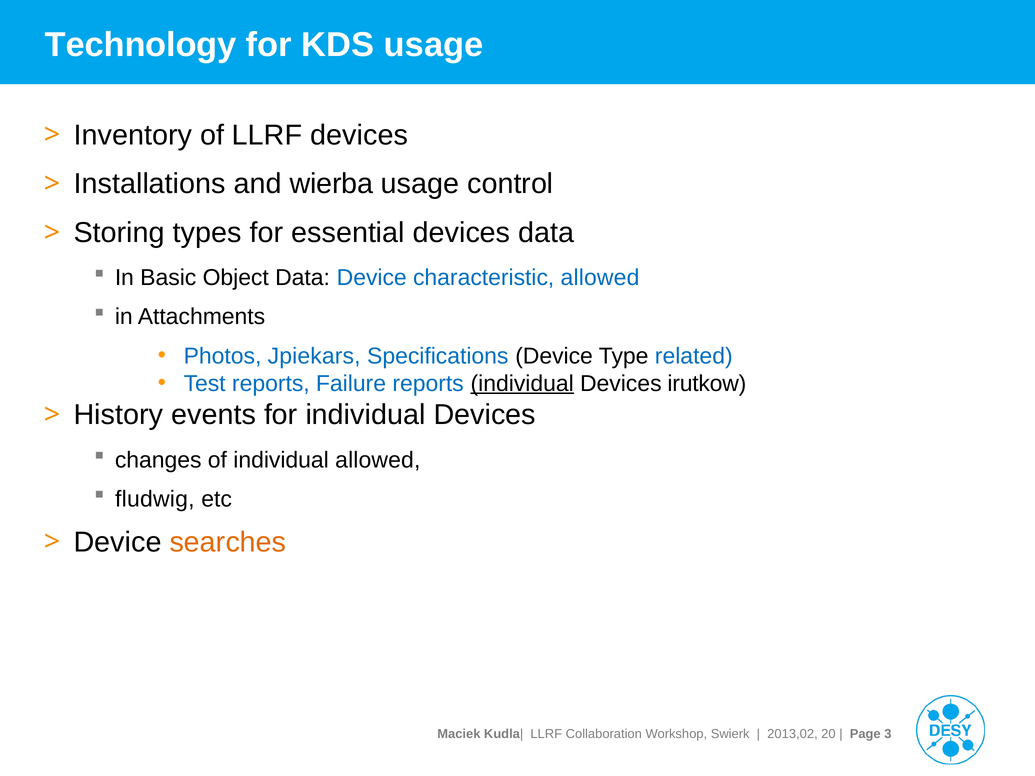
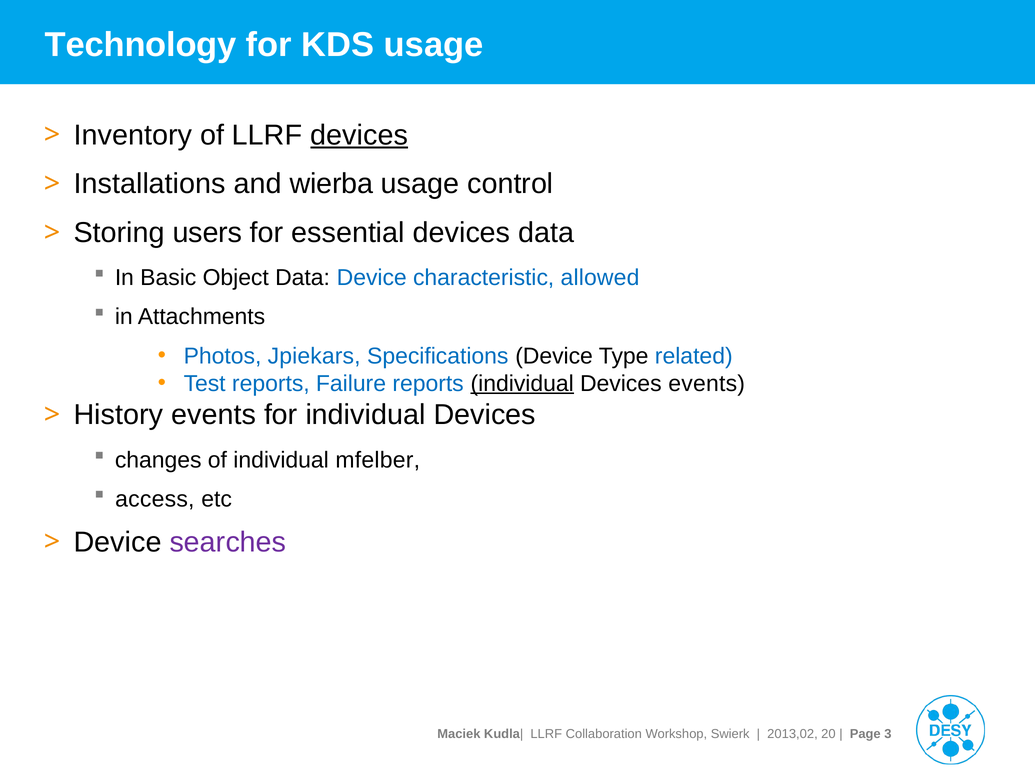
devices underline: none -> present (359, 135)
types: types -> users (207, 233)
Devices irutkow: irutkow -> events (707, 384)
individual allowed: allowed -> mfelber (378, 460)
fludwig: fludwig -> access (155, 499)
searches colour: orange -> purple (228, 542)
